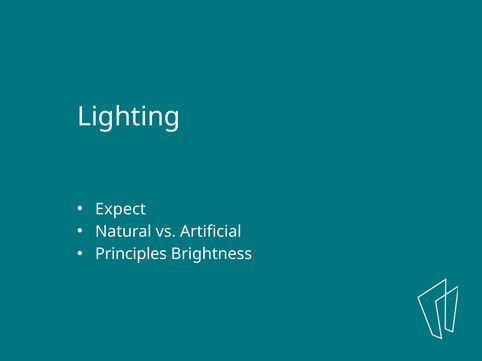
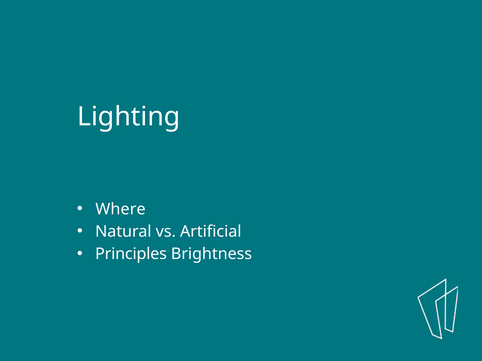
Expect: Expect -> Where (120, 209)
